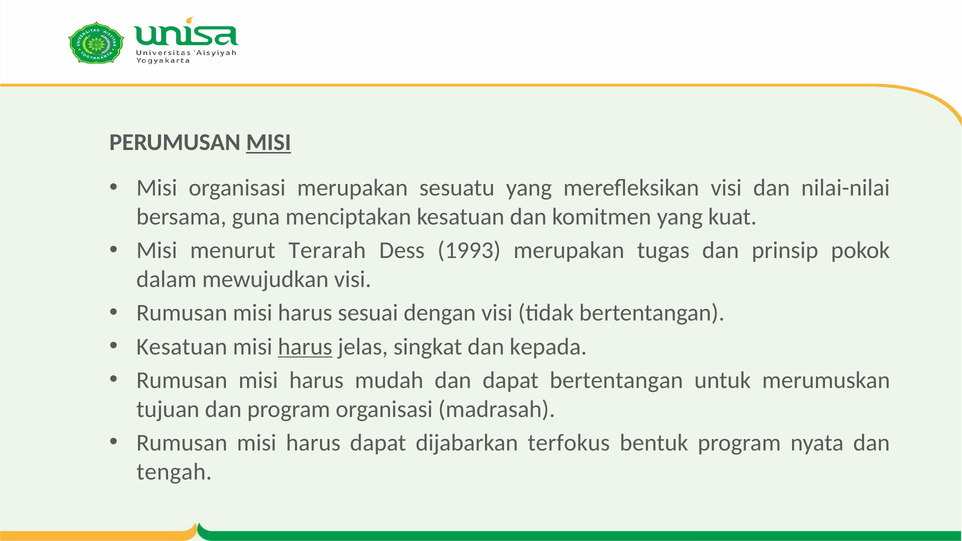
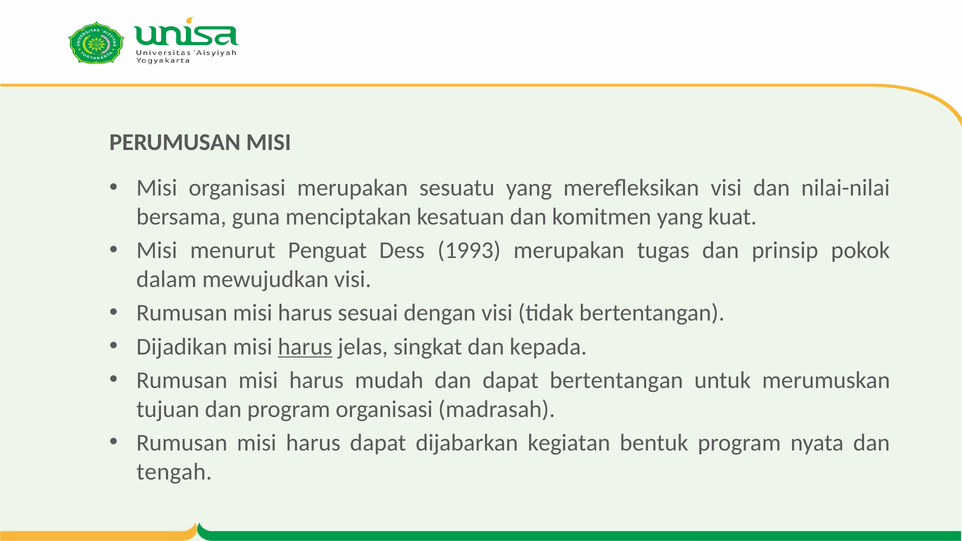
MISI underline: present -> none (269, 142)
Terarah: Terarah -> Penguat (327, 251)
Kesatuan: Kesatuan -> Dijadikan (182, 347)
terfokus: terfokus -> kegiatan (569, 443)
